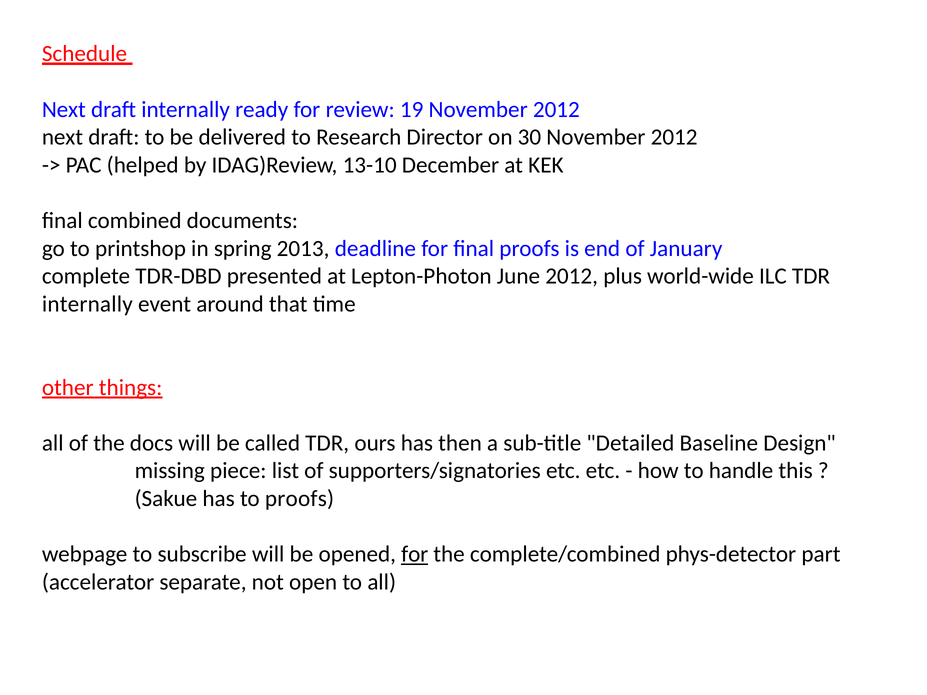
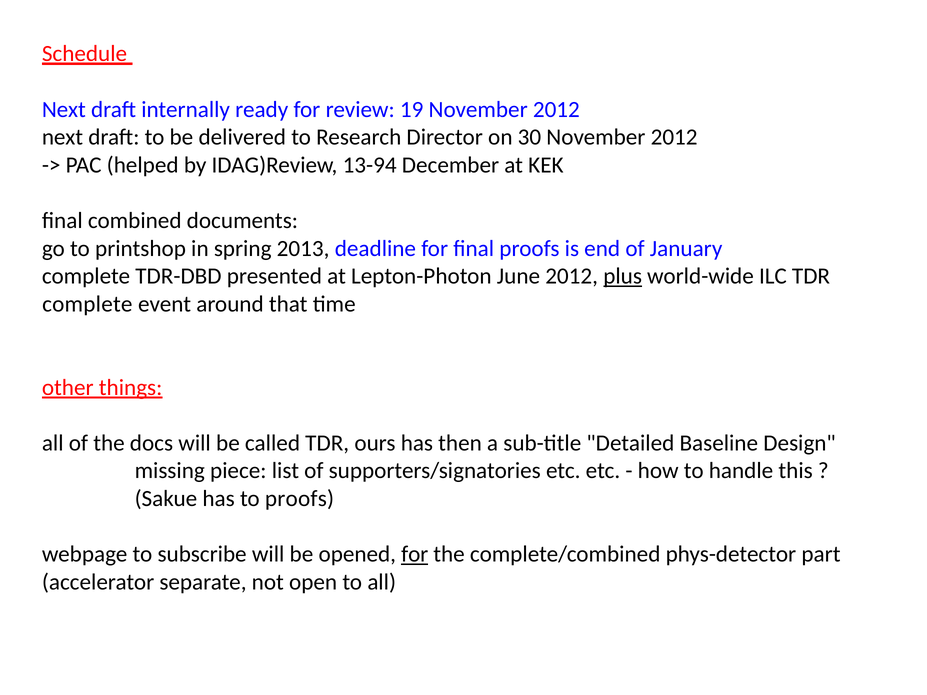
13-10: 13-10 -> 13-94 (370, 165)
plus underline: none -> present (623, 276)
internally: internally -> complete (87, 304)
